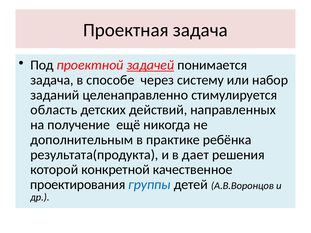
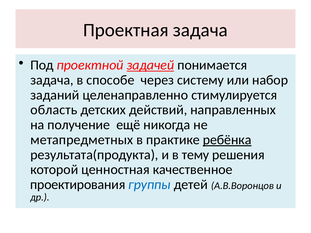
дополнительным: дополнительным -> метапредметных (82, 140)
ребёнка underline: none -> present (227, 140)
дает: дает -> тему (196, 155)
конкретной: конкретной -> ценностная (115, 170)
